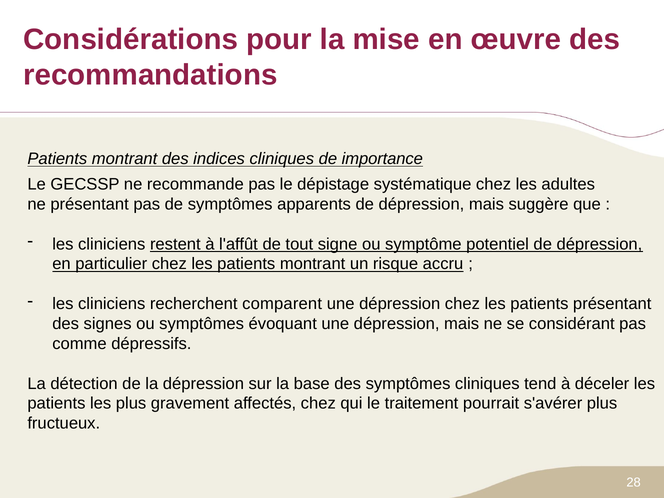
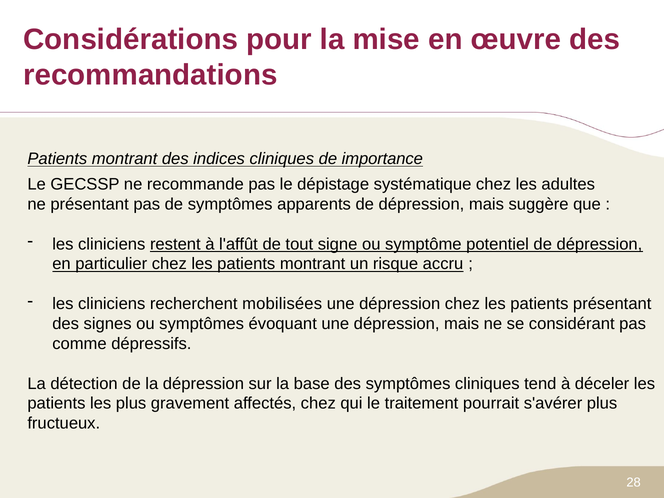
comparent: comparent -> mobilisées (282, 304)
